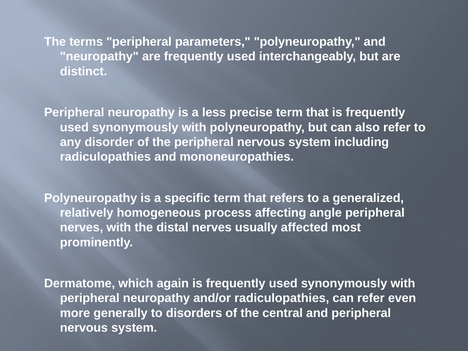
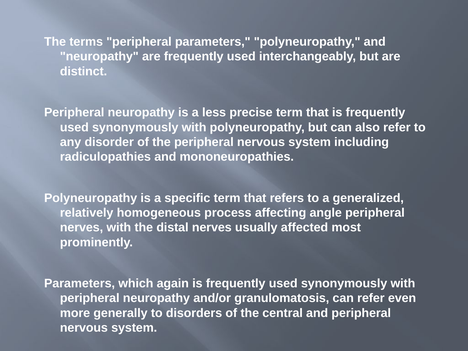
Dermatome: Dermatome -> Parameters (80, 283)
and/or radiculopathies: radiculopathies -> granulomatosis (282, 298)
